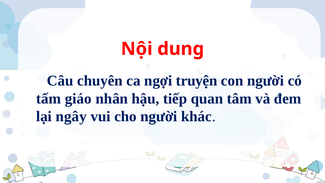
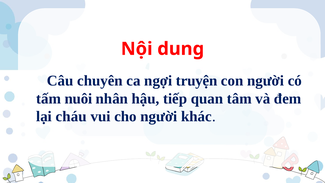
giáo: giáo -> nuôi (78, 99)
ngây: ngây -> cháu (71, 116)
